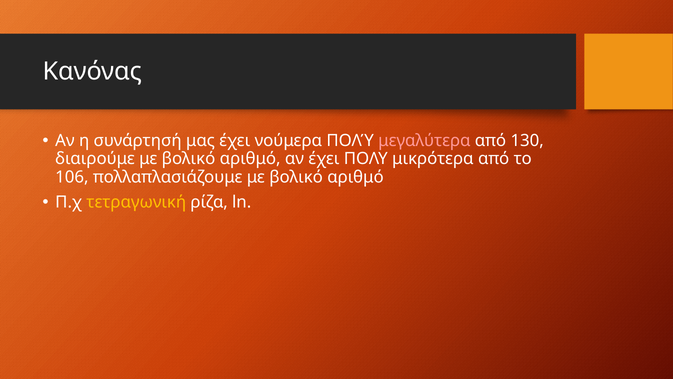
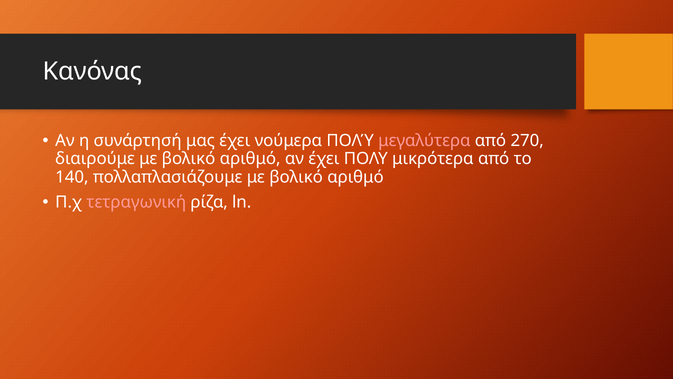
130: 130 -> 270 (527, 141)
106: 106 -> 140 (72, 177)
τετραγωνική colour: yellow -> pink (136, 202)
